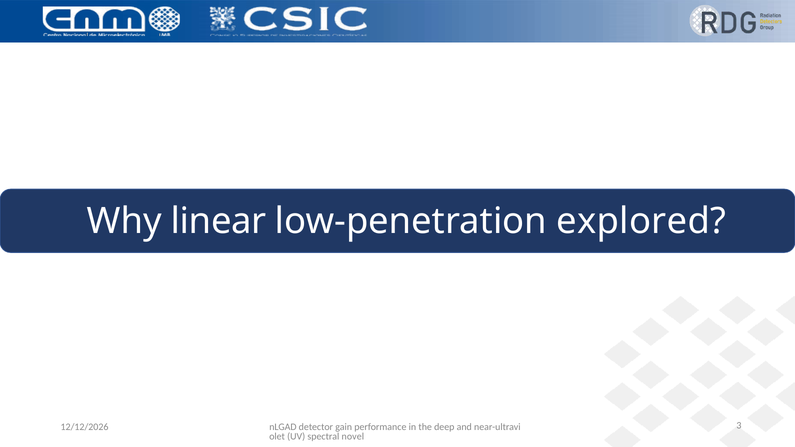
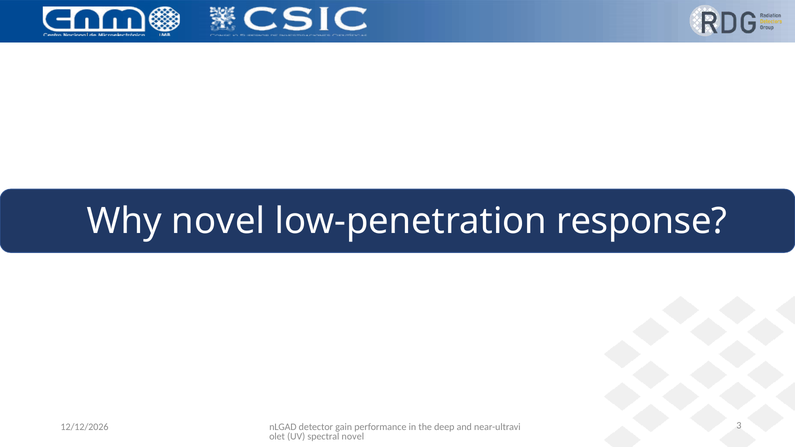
Why linear: linear -> novel (218, 221)
explored: explored -> response (642, 221)
